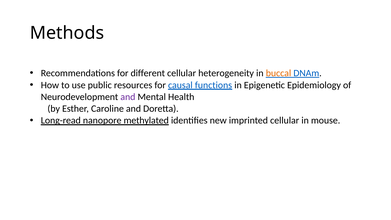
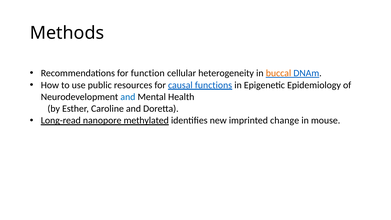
different: different -> function (148, 73)
and colour: purple -> blue (128, 97)
imprinted cellular: cellular -> change (285, 120)
